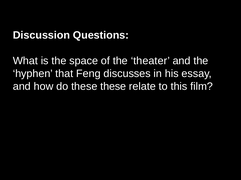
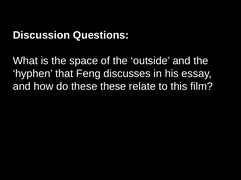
theater: theater -> outside (150, 61)
